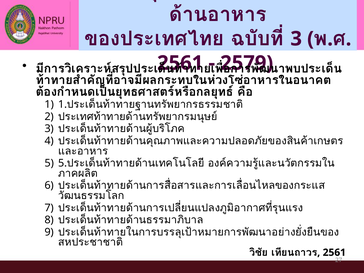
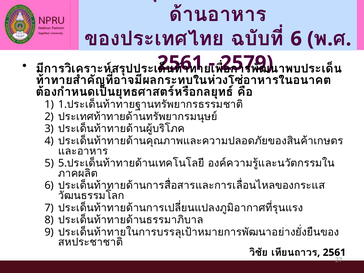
3: 3 -> 6 (296, 39)
